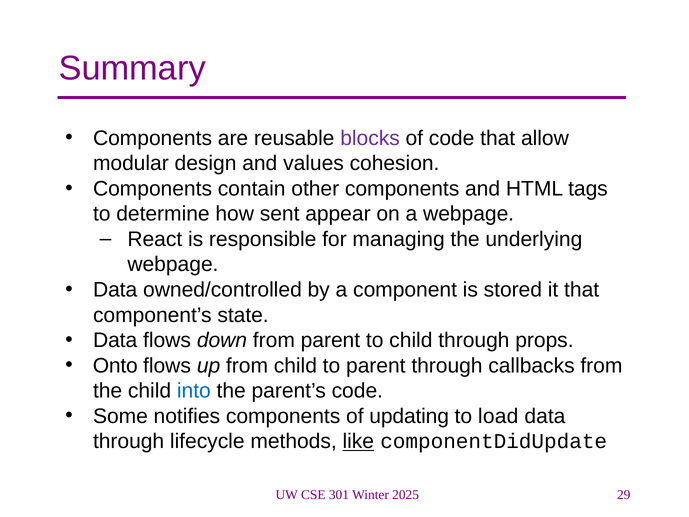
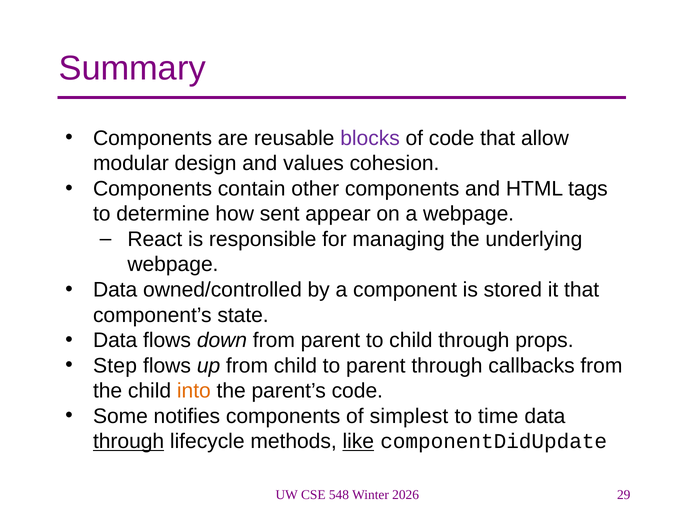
Onto: Onto -> Step (115, 365)
into colour: blue -> orange (194, 391)
updating: updating -> simplest (409, 416)
load: load -> time (498, 416)
through underline: none -> present (129, 441)
301: 301 -> 548 (339, 495)
2025: 2025 -> 2026 (406, 495)
